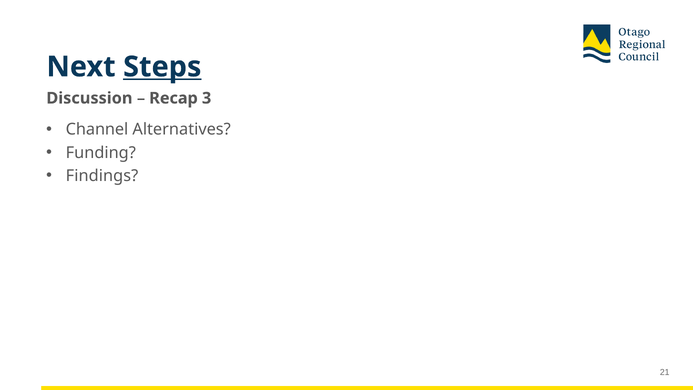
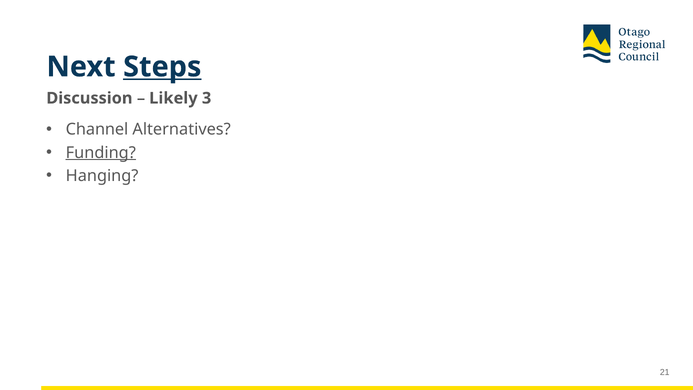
Recap: Recap -> Likely (173, 98)
Funding underline: none -> present (101, 153)
Findings: Findings -> Hanging (102, 176)
